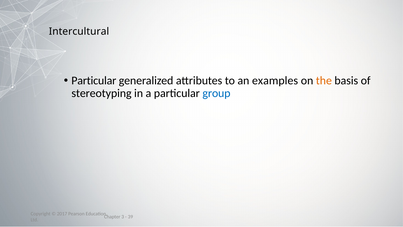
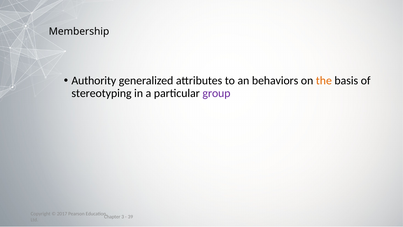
Intercultural: Intercultural -> Membership (79, 31)
Particular: Particular -> Authority (94, 80)
examples: examples -> behaviors (275, 80)
group colour: blue -> purple (216, 93)
